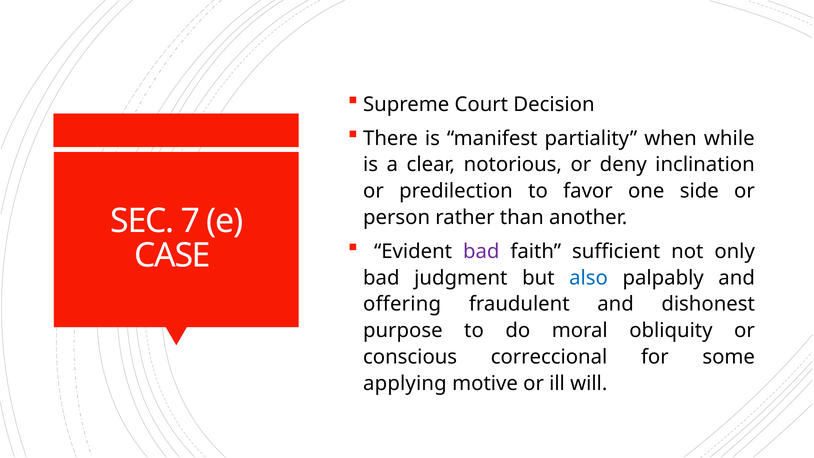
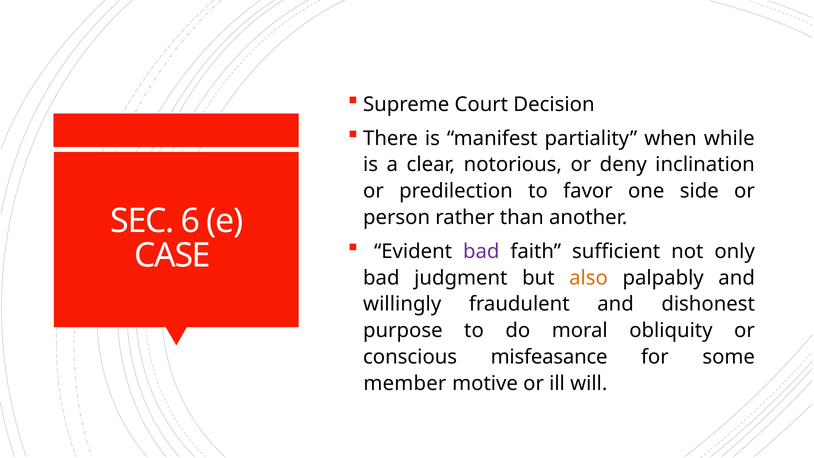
7: 7 -> 6 (190, 221)
also colour: blue -> orange (589, 278)
offering: offering -> willingly (402, 304)
correccional: correccional -> misfeasance (549, 357)
applying: applying -> member (405, 383)
